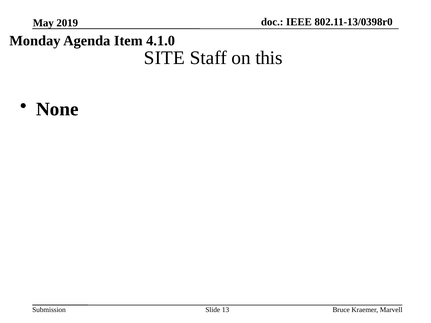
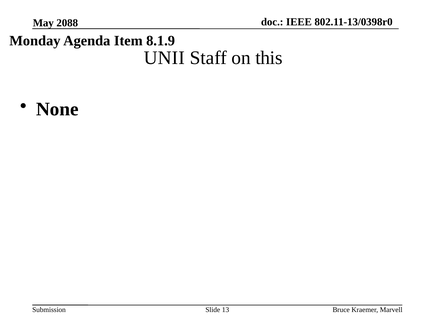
2019: 2019 -> 2088 (67, 23)
4.1.0: 4.1.0 -> 8.1.9 (161, 41)
SITE: SITE -> UNII (164, 58)
